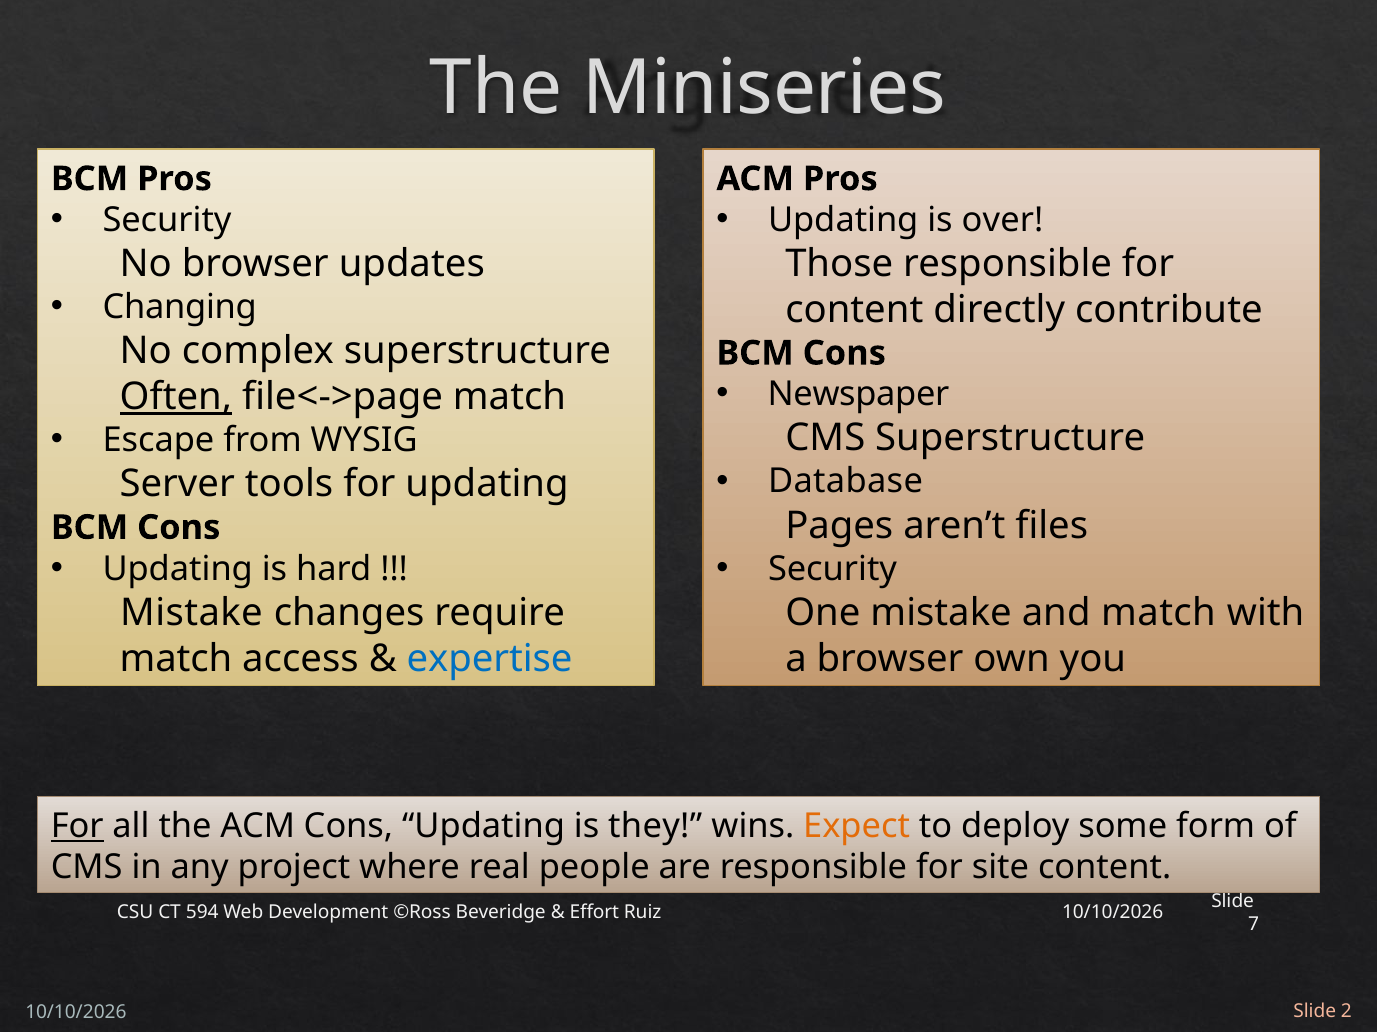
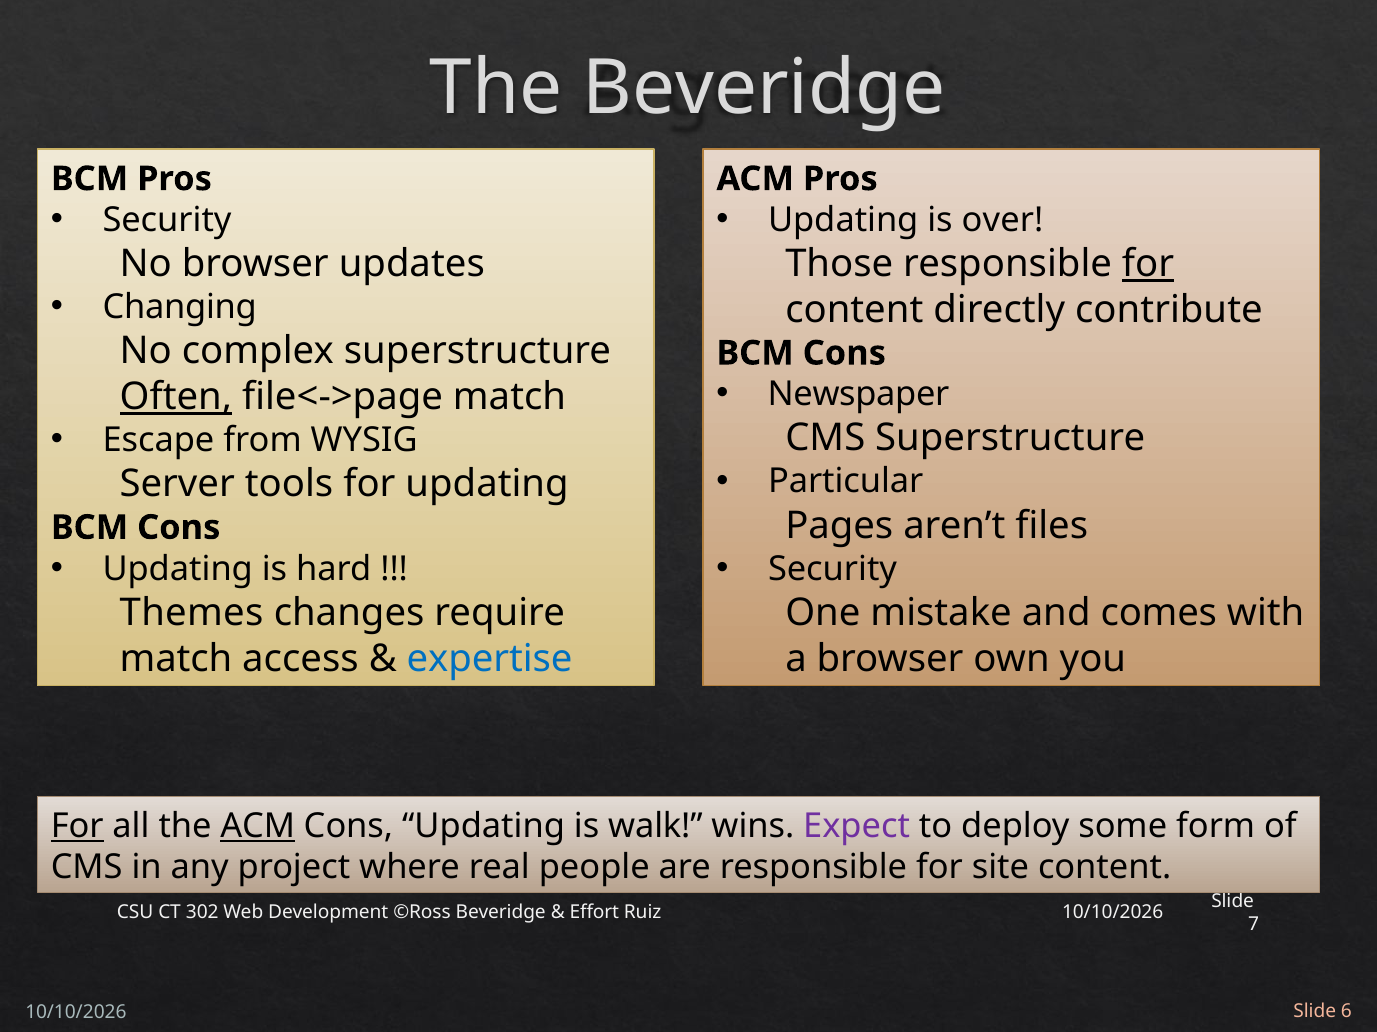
The Miniseries: Miniseries -> Beveridge (764, 88)
for underline: none -> present (1148, 264)
Database: Database -> Particular (846, 482)
Mistake: Mistake -> Themes (192, 613)
and match: match -> comes (1159, 613)
ACM underline: none -> present (258, 827)
they: they -> walk (655, 827)
Expect colour: orange -> purple (857, 827)
594: 594 -> 302 (202, 913)
2: 2 -> 6 (1346, 1012)
